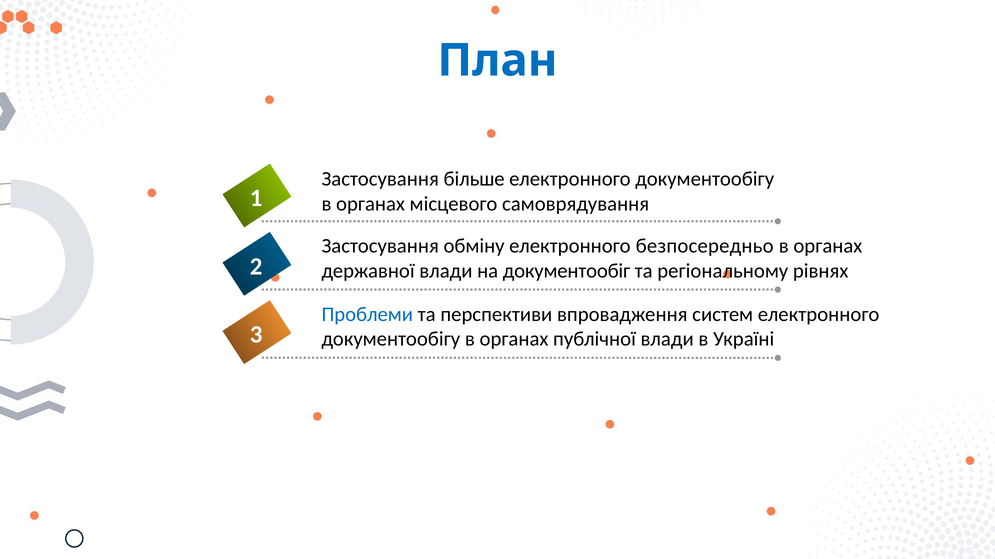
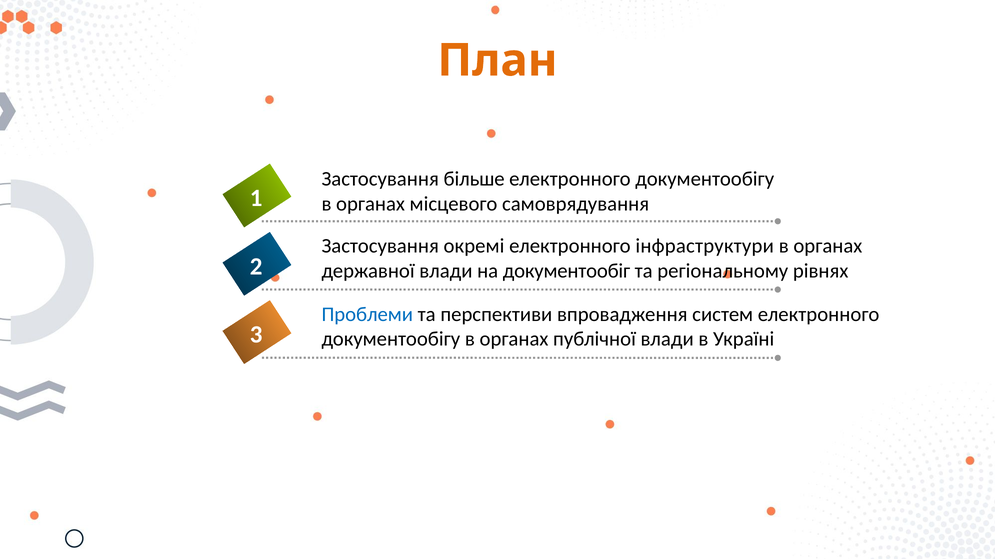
План colour: blue -> orange (497, 61)
обміну: обміну -> окремі (474, 246)
безпосередньо: безпосередньо -> інфраструктури (705, 246)
